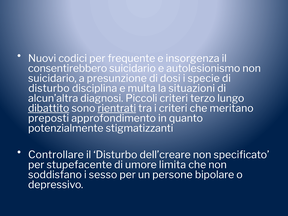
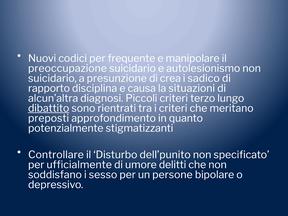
insorgenza: insorgenza -> manipolare (193, 58)
consentirebbero: consentirebbero -> preoccupazione (67, 68)
dosi: dosi -> crea (170, 78)
specie: specie -> sadico (204, 78)
disturbo: disturbo -> rapporto (49, 88)
multa: multa -> causa (142, 88)
rientrati underline: present -> none (117, 108)
dell’creare: dell’creare -> dell’punito (165, 155)
stupefacente: stupefacente -> ufficialmente (79, 165)
limita: limita -> delitti (173, 165)
